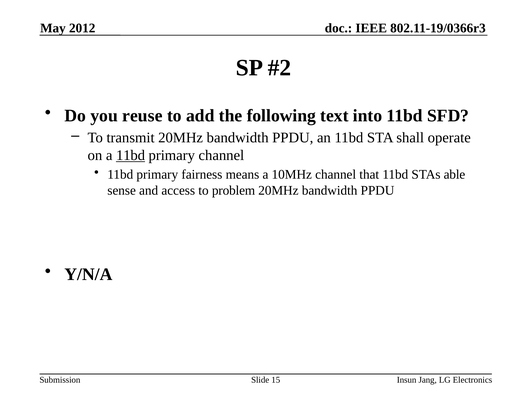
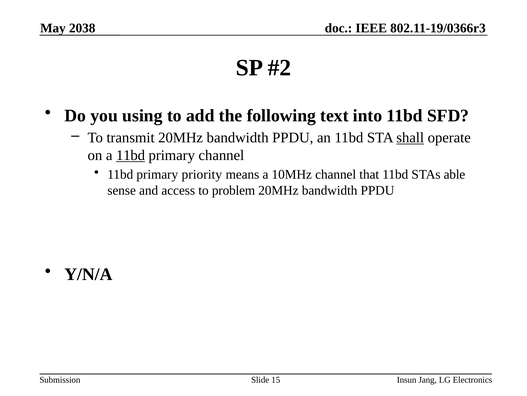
2012: 2012 -> 2038 (82, 28)
reuse: reuse -> using (142, 115)
shall underline: none -> present (410, 137)
fairness: fairness -> priority (202, 174)
